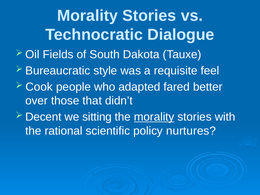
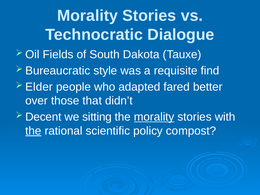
feel: feel -> find (210, 71)
Cook: Cook -> Elder (39, 87)
the underline: none -> present (33, 131)
nurtures: nurtures -> compost (191, 131)
